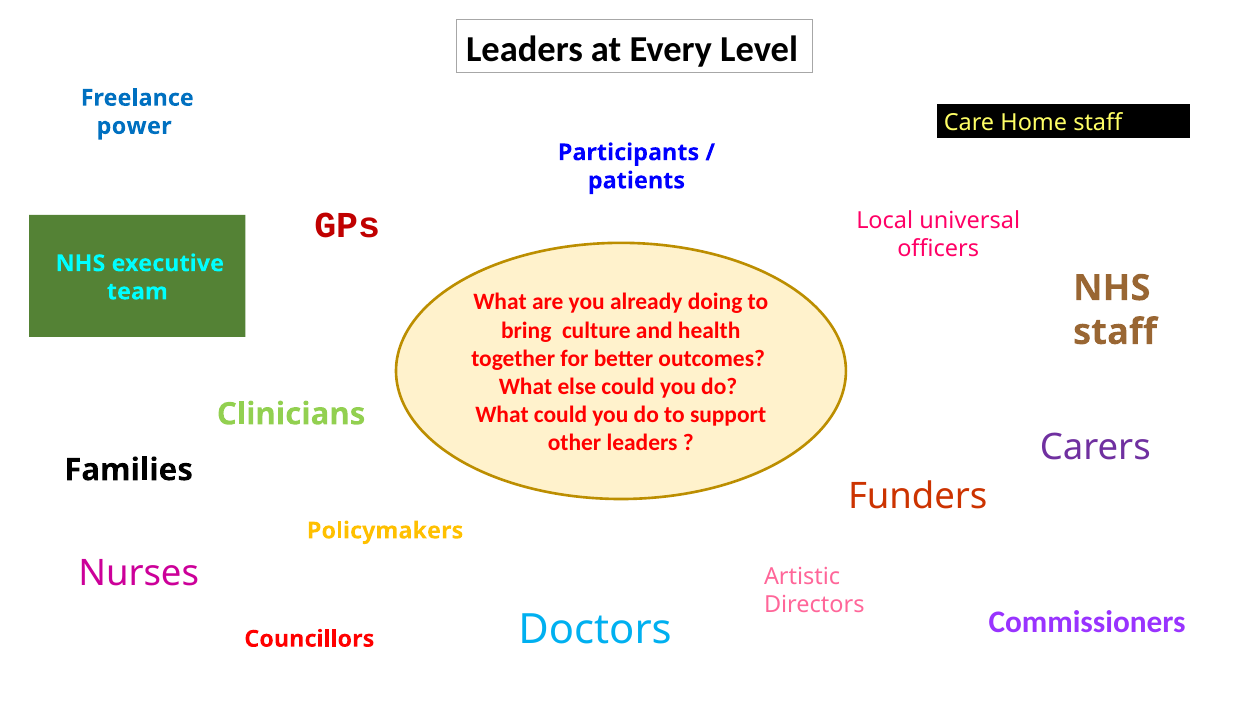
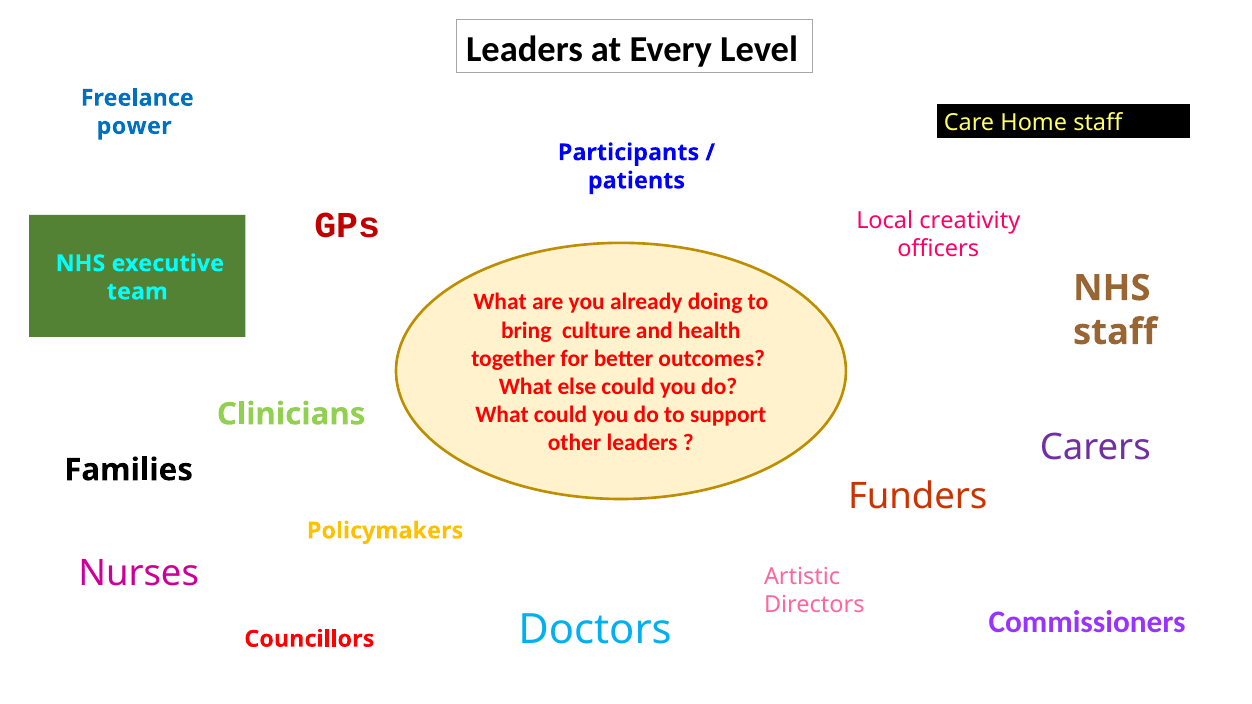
universal: universal -> creativity (970, 221)
